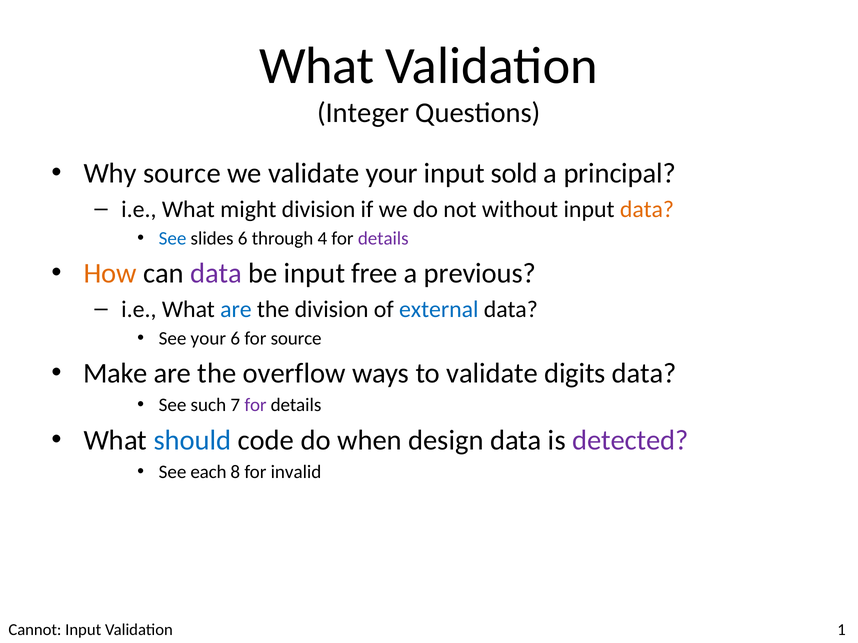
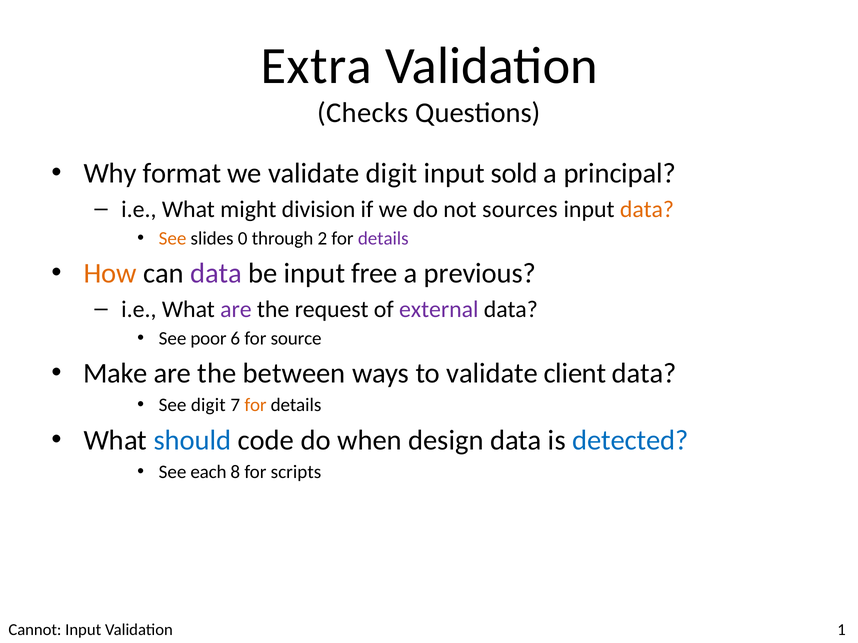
What: What -> Extra (316, 66)
Integer: Integer -> Checks (363, 113)
Why source: source -> format (182, 174)
validate your: your -> digit (392, 174)
without: without -> sources (520, 210)
See colour: blue -> orange (173, 239)
slides 6: 6 -> 0 (243, 239)
4: 4 -> 2 (322, 239)
are colour: blue -> purple (236, 310)
the division: division -> request (332, 310)
external colour: blue -> purple (439, 310)
See your: your -> poor (208, 339)
overflow: overflow -> between (294, 374)
digits: digits -> client (575, 374)
See such: such -> digit (208, 406)
for colour: purple -> orange (255, 406)
detected colour: purple -> blue (630, 441)
invalid: invalid -> scripts (296, 472)
